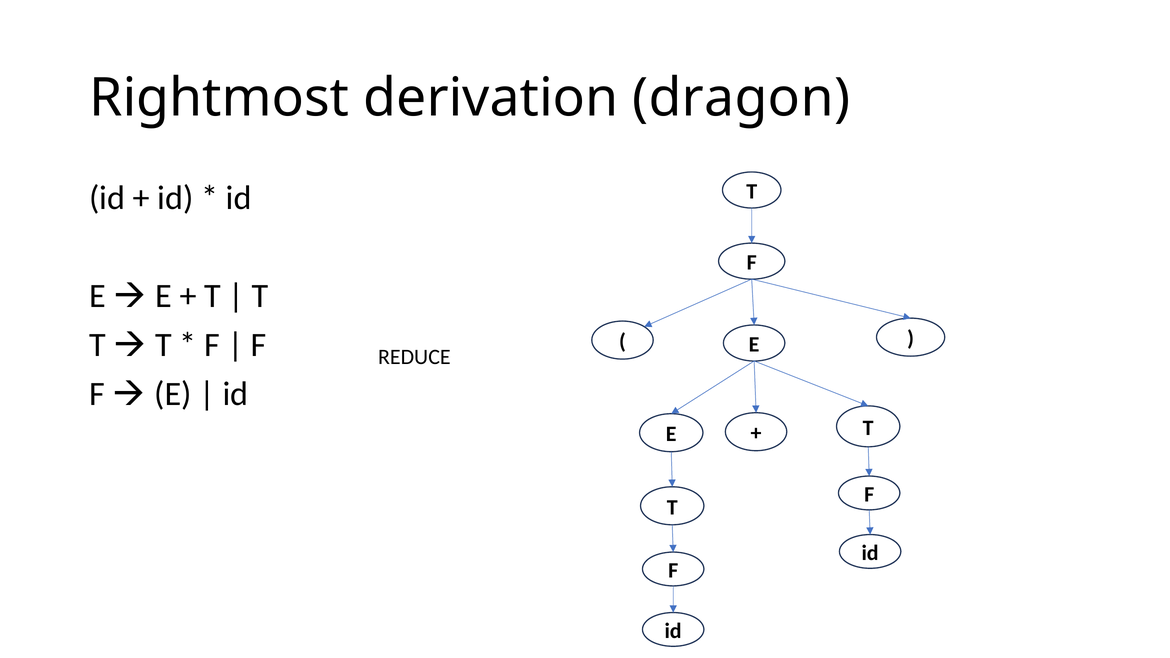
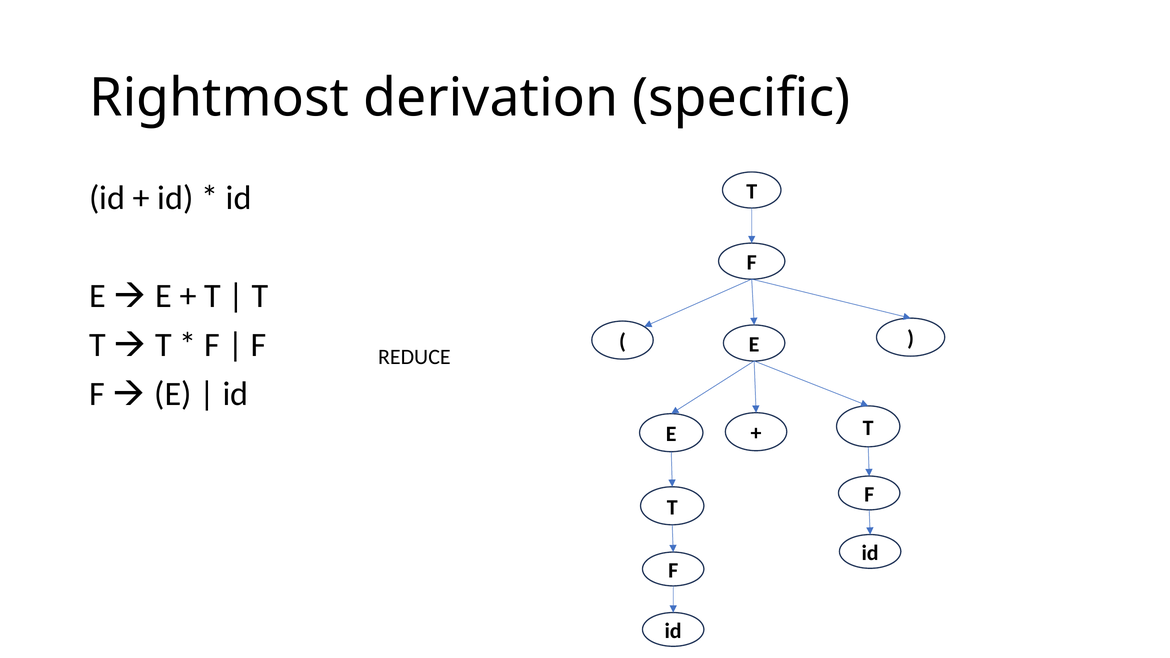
dragon: dragon -> specific (741, 98)
